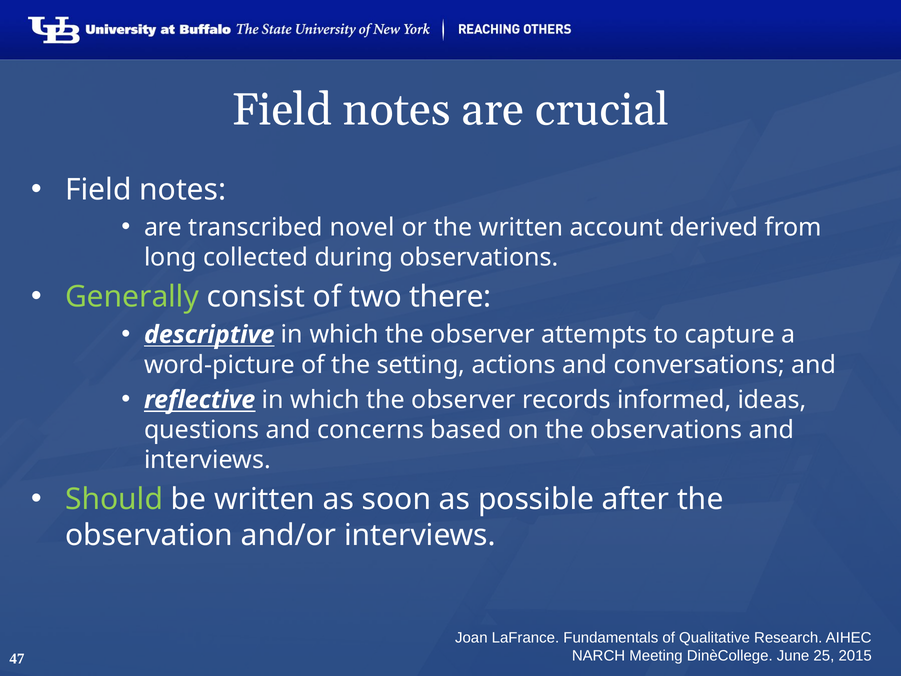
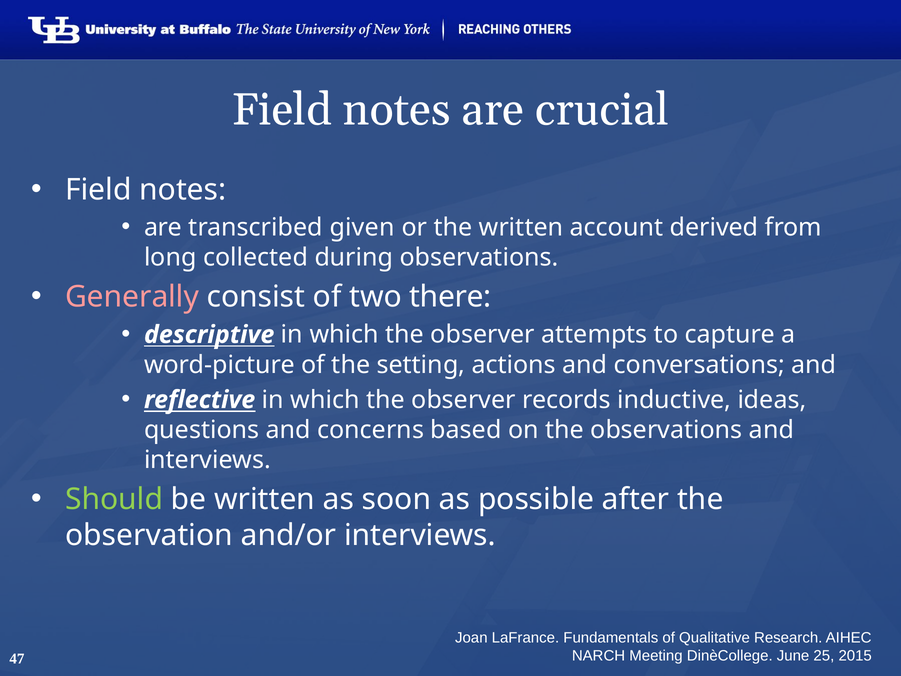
novel: novel -> given (362, 227)
Generally colour: light green -> pink (132, 297)
informed: informed -> inductive (674, 400)
